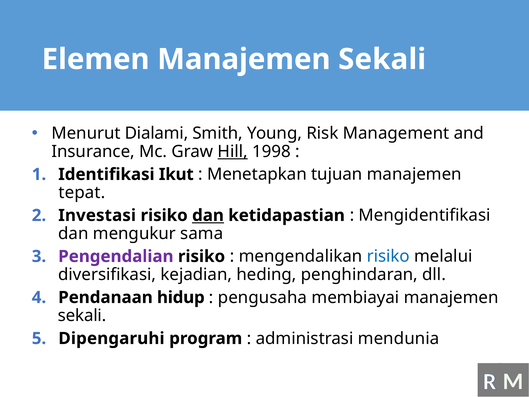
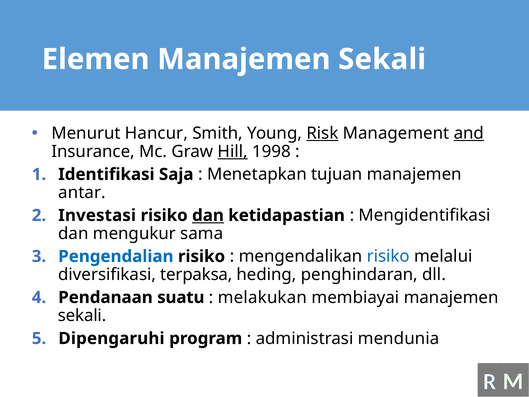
Dialami: Dialami -> Hancur (156, 133)
Risk underline: none -> present (322, 133)
and underline: none -> present (469, 133)
Ikut: Ikut -> Saja (176, 174)
tepat: tepat -> antar (82, 193)
Pengendalian colour: purple -> blue (116, 256)
kejadian: kejadian -> terpaksa (196, 275)
hidup: hidup -> suatu (181, 297)
pengusaha: pengusaha -> melakukan (262, 297)
